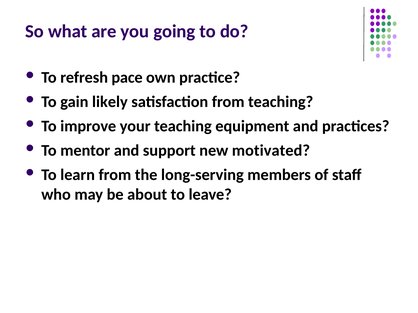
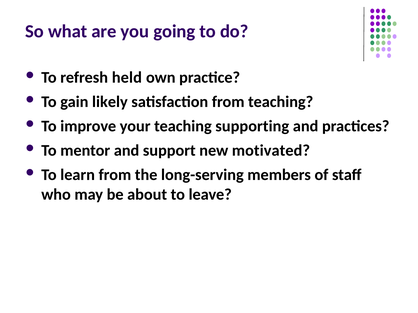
pace: pace -> held (127, 78)
equipment: equipment -> supporting (252, 126)
